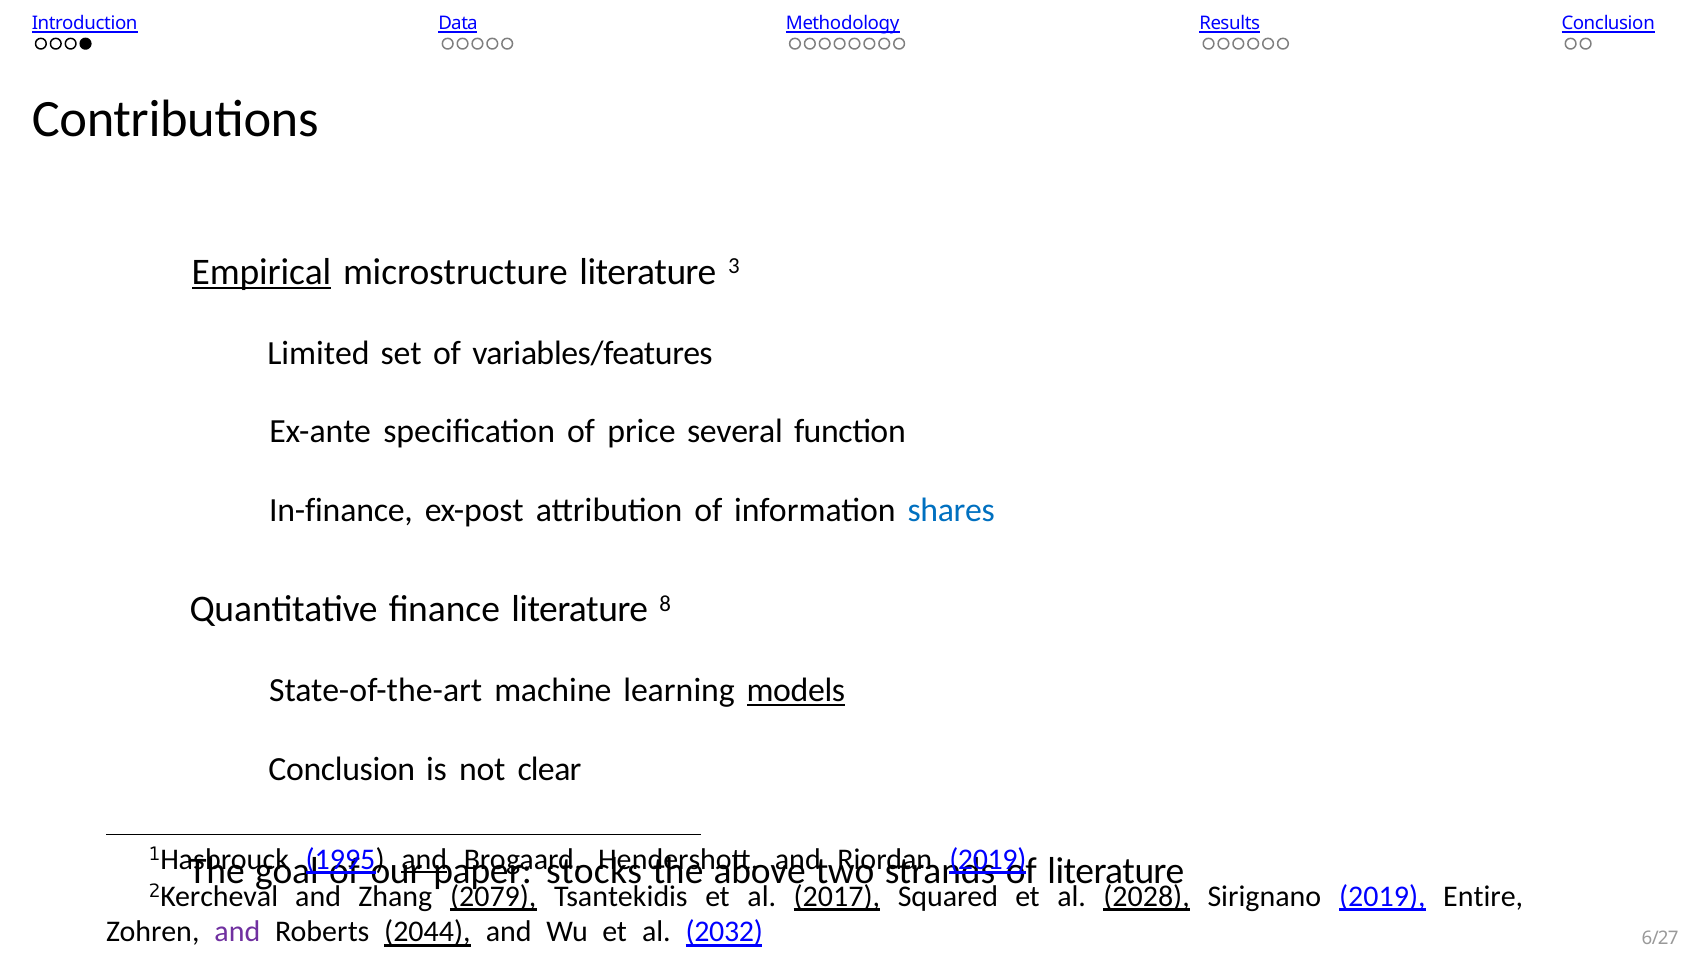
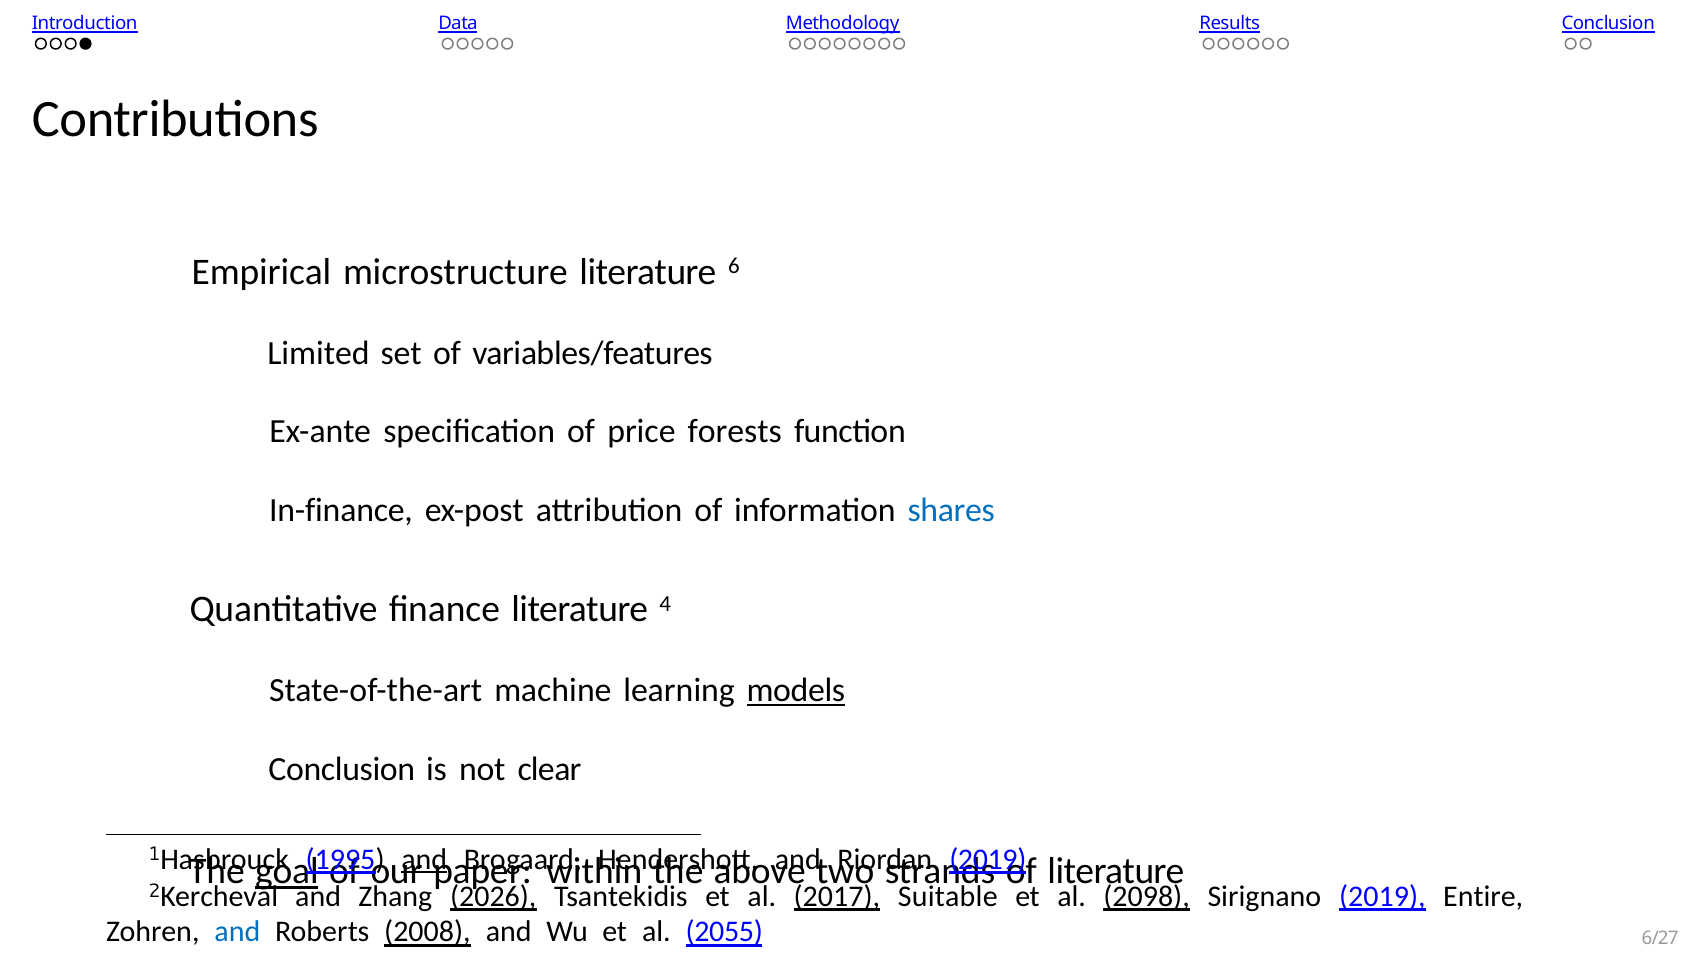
Empirical underline: present -> none (261, 272)
3: 3 -> 6 (734, 266)
several: several -> forests (735, 431)
8: 8 -> 4 (665, 604)
goal underline: none -> present (287, 871)
stocks: stocks -> within (594, 871)
2079: 2079 -> 2026 (493, 896)
Squared: Squared -> Suitable (948, 896)
2028: 2028 -> 2098 (1147, 896)
and colour: purple -> blue (237, 932)
2044: 2044 -> 2008 (427, 932)
2032: 2032 -> 2055 (724, 932)
